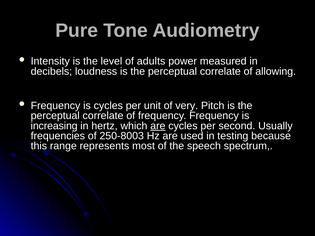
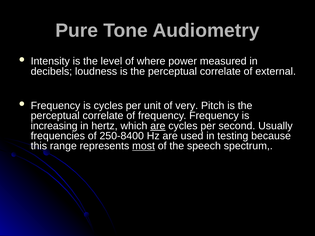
adults: adults -> where (151, 61)
allowing: allowing -> external (276, 71)
250-8003: 250-8003 -> 250-8400 (122, 136)
most underline: none -> present (144, 146)
